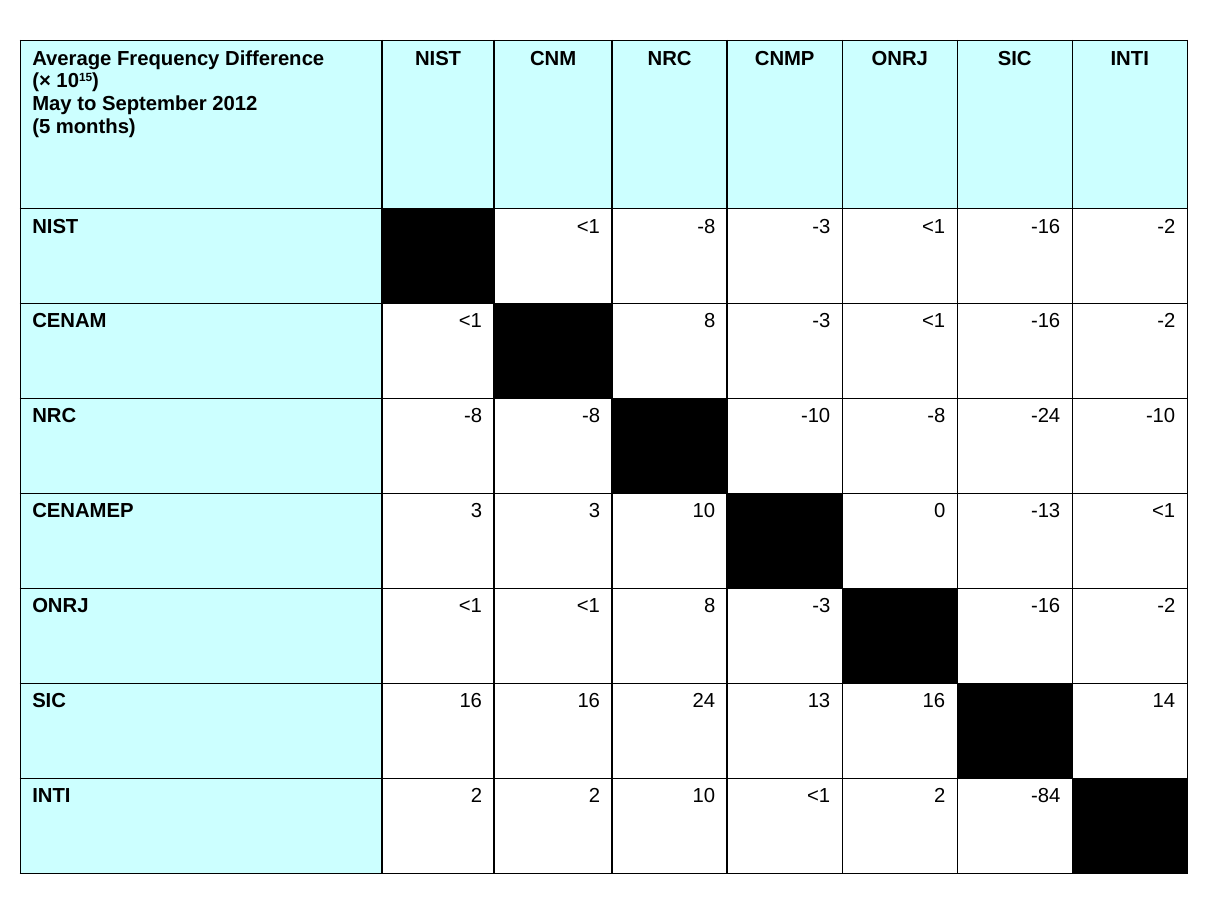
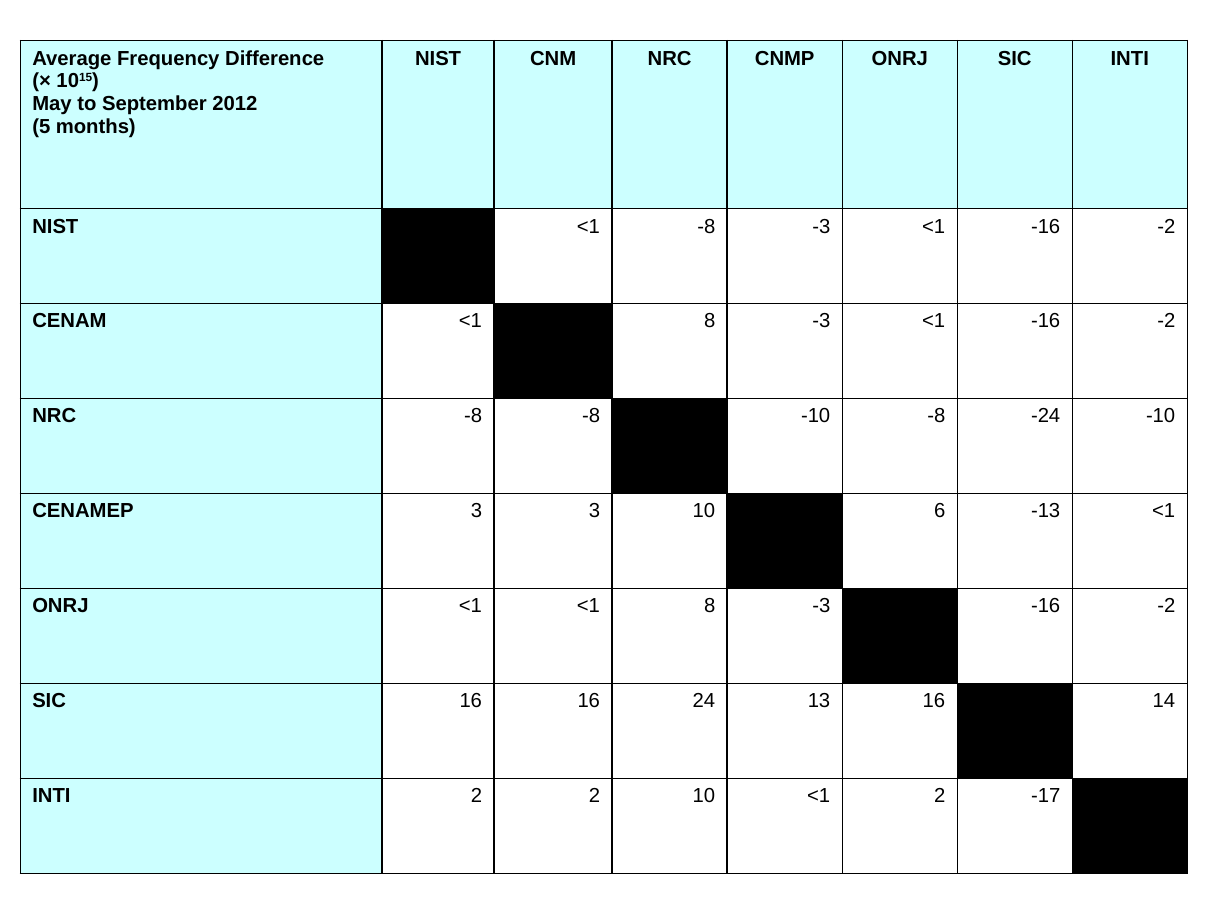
0: 0 -> 6 (940, 511)
-84: -84 -> -17 (1046, 796)
